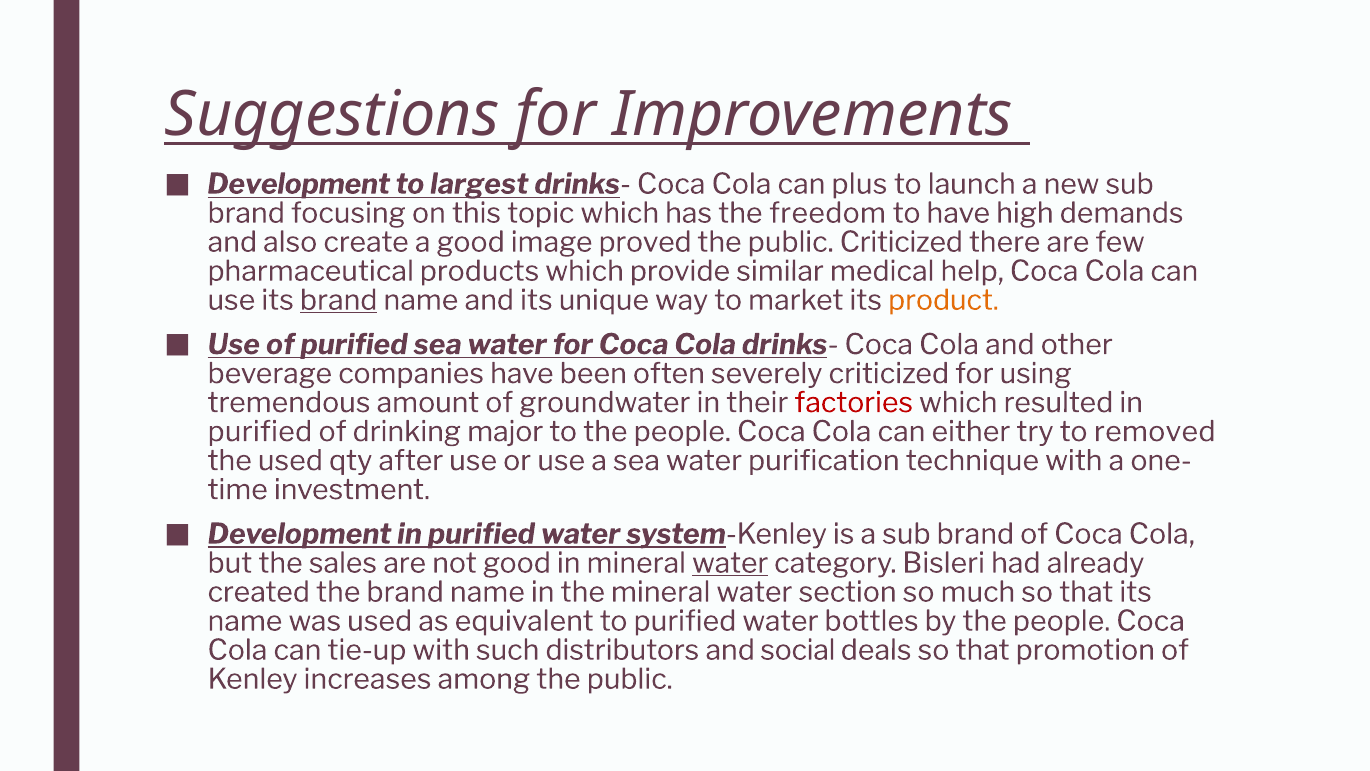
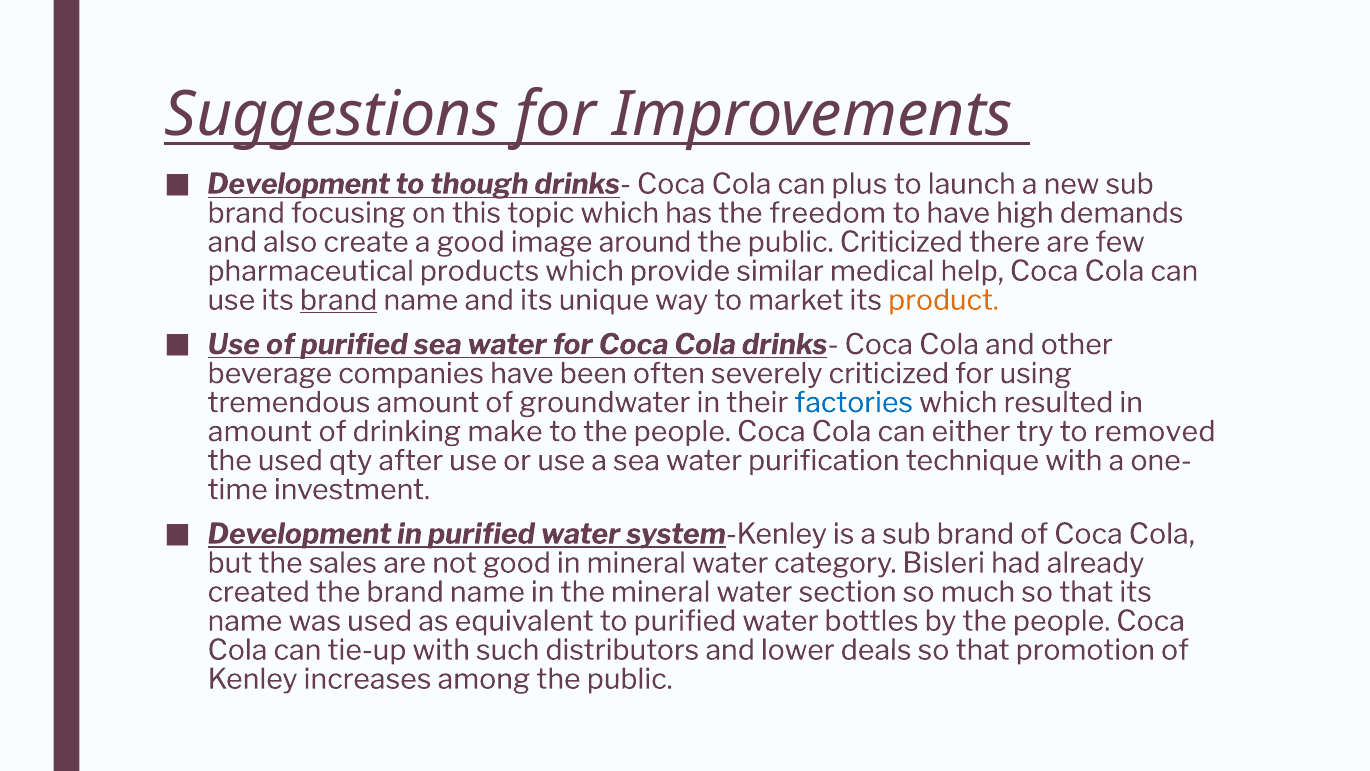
largest: largest -> though (479, 184)
proved: proved -> around (645, 242)
factories colour: red -> blue (854, 403)
purified: purified -> amount (260, 432)
major: major -> make (505, 432)
water underline: present -> none (730, 563)
social: social -> lower (798, 650)
